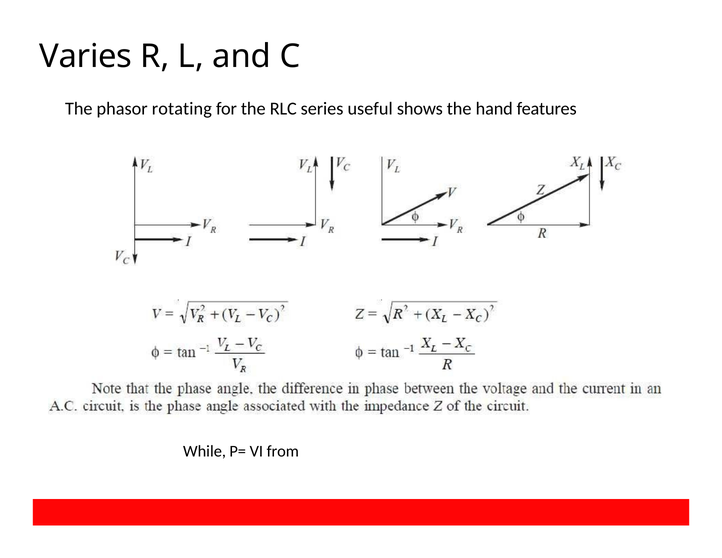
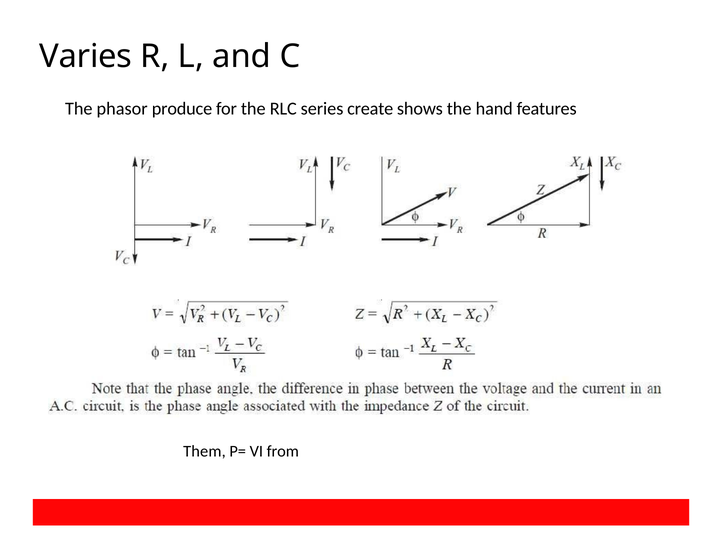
rotating: rotating -> produce (182, 109)
useful: useful -> create (370, 109)
While: While -> Them (204, 451)
